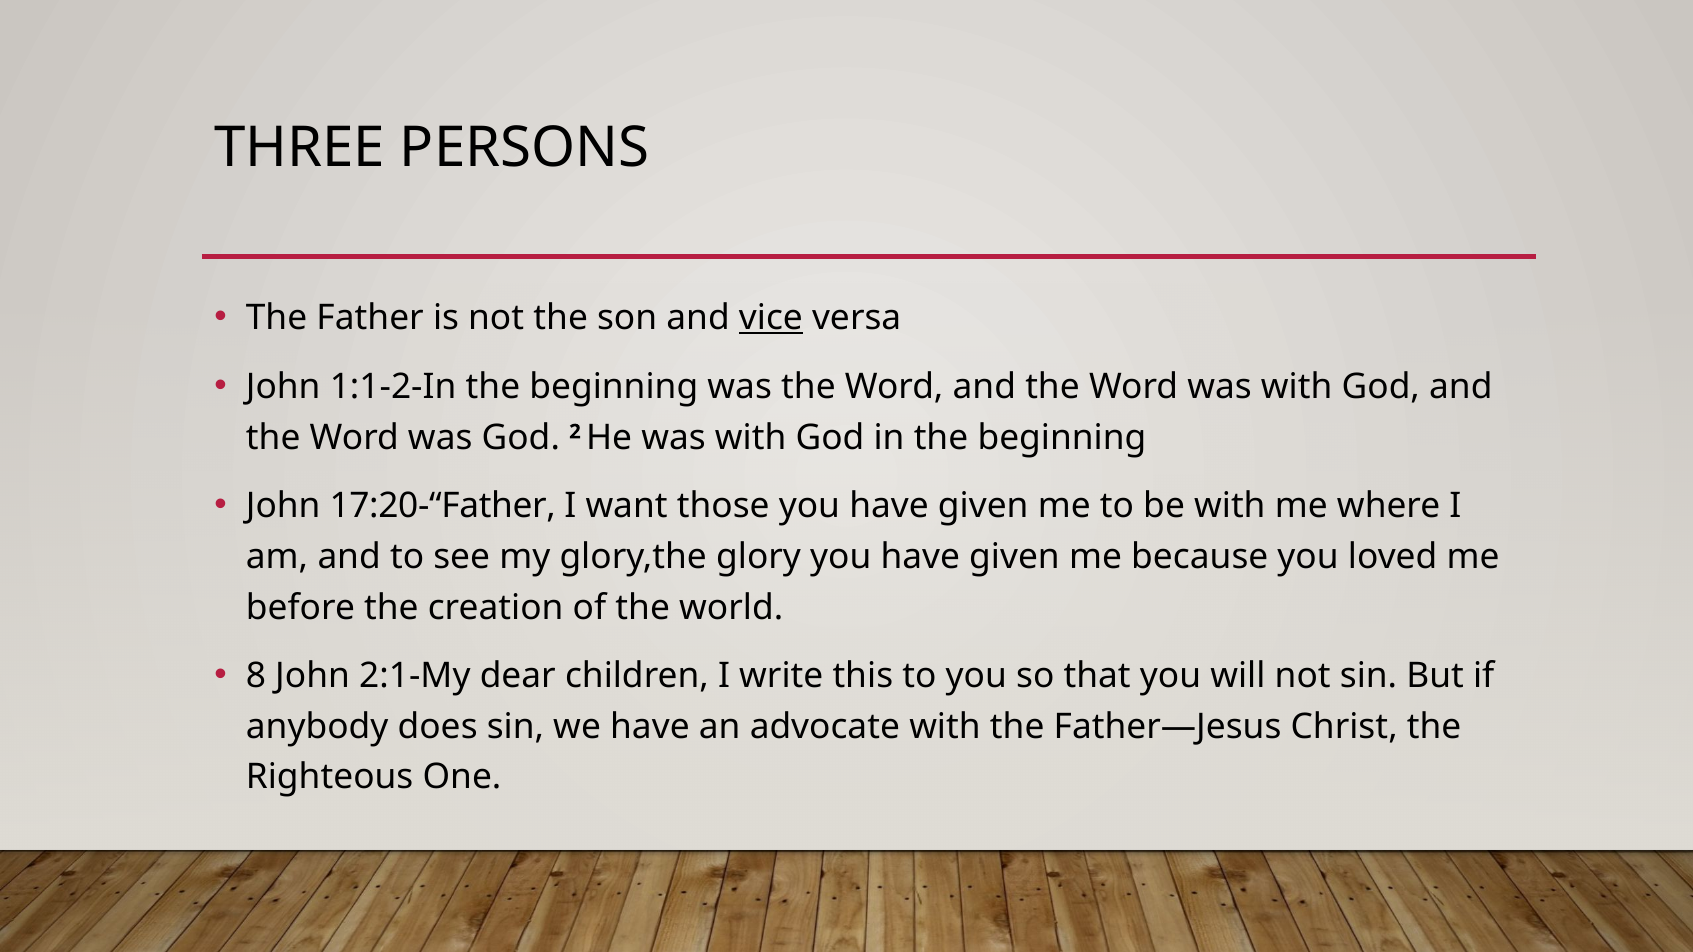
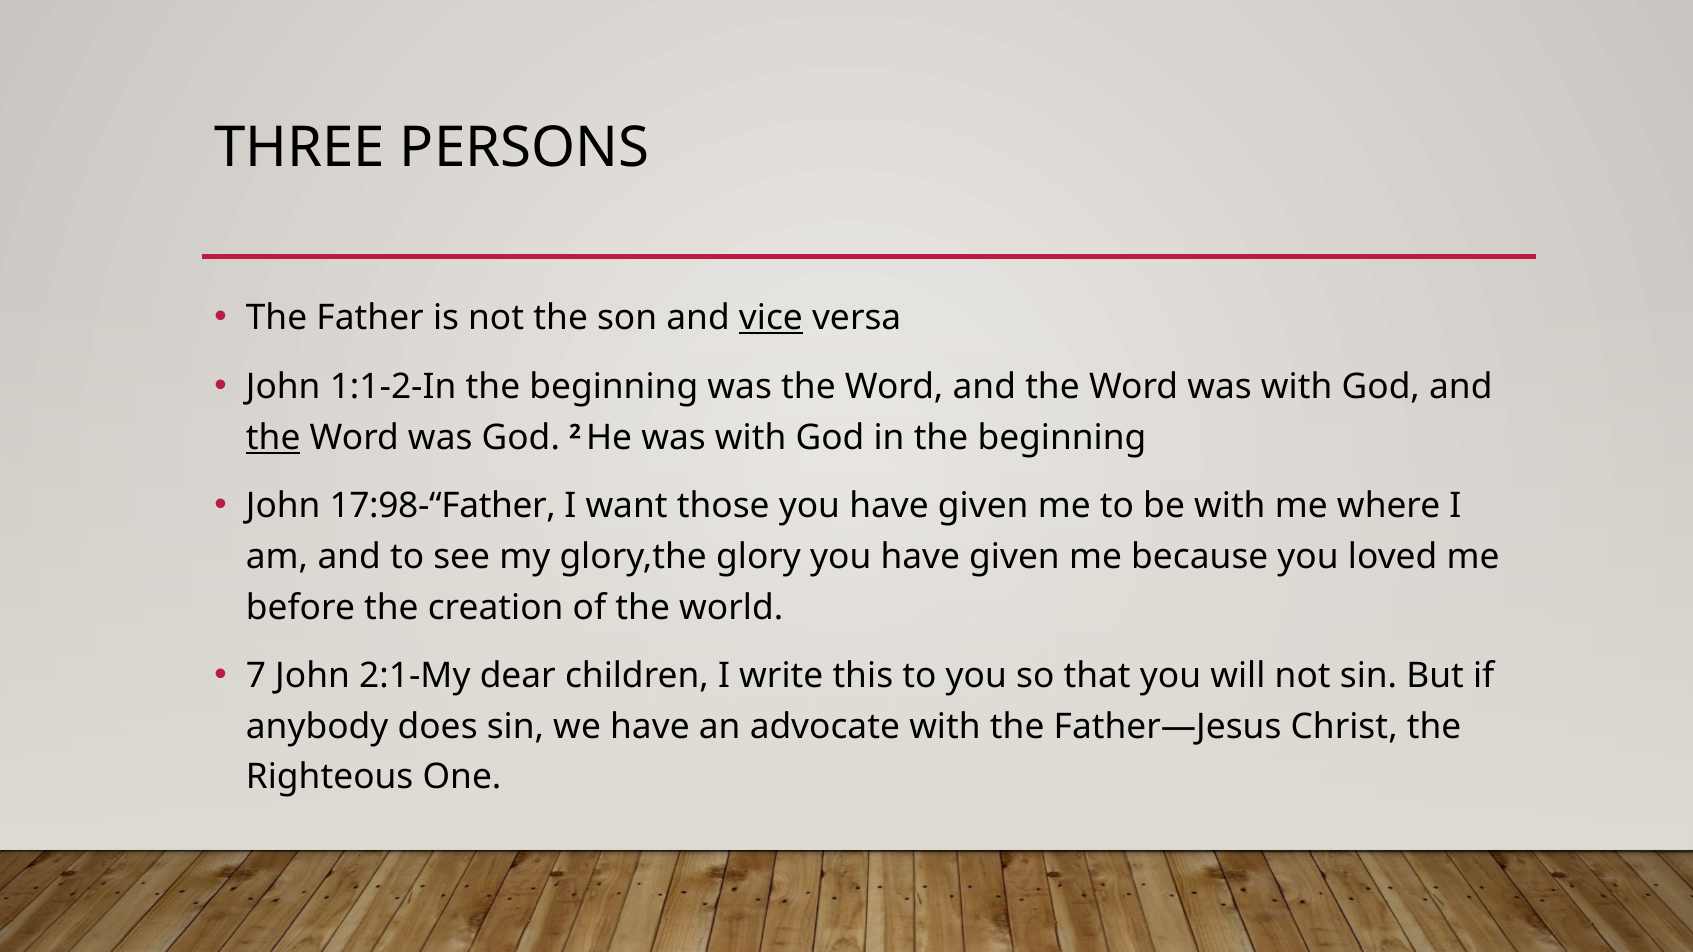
the underline: none -> present (273, 438)
17:20-“Father: 17:20-“Father -> 17:98-“Father (443, 506)
8: 8 -> 7 (256, 676)
